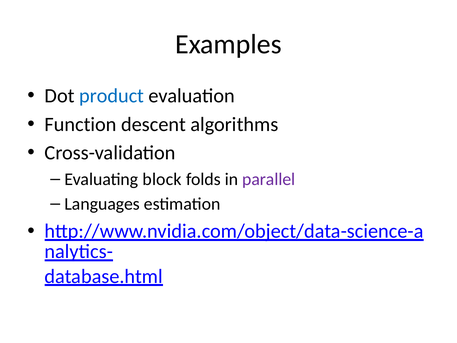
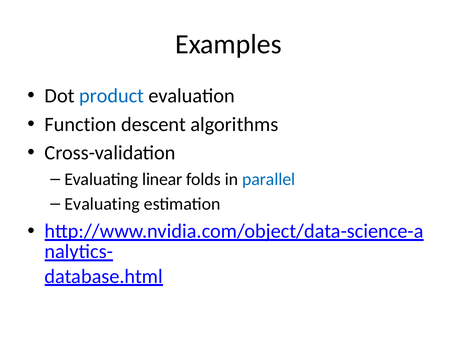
block: block -> linear (162, 179)
parallel colour: purple -> blue (269, 179)
Languages: Languages -> Evaluating (102, 204)
